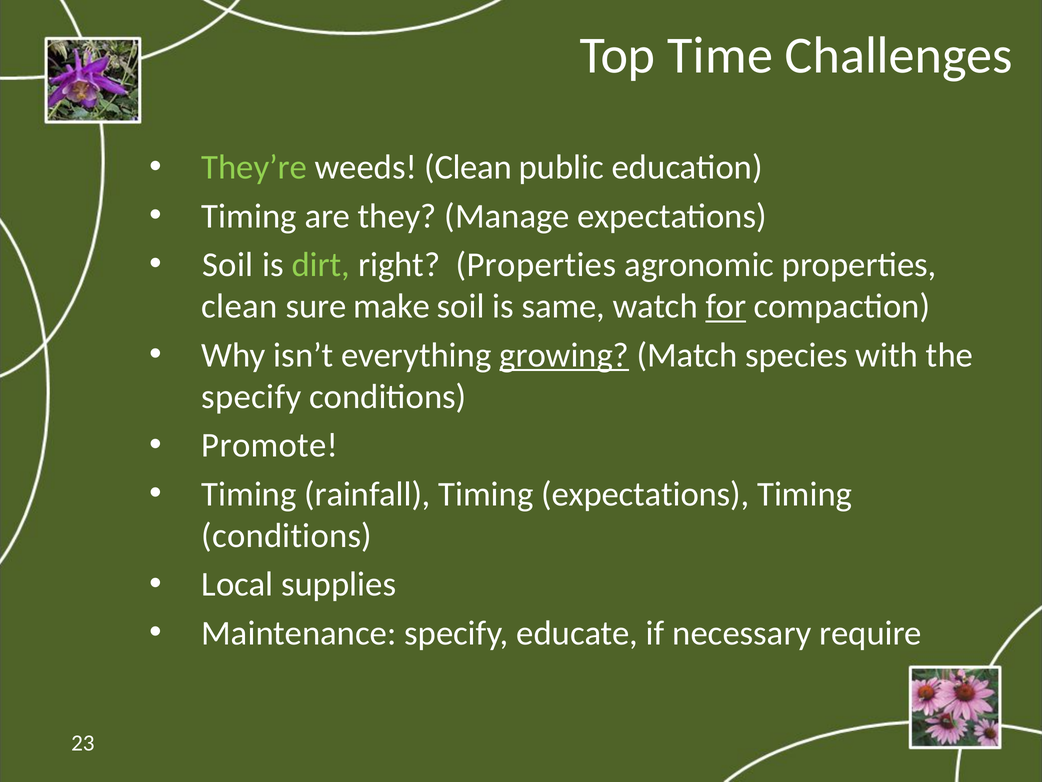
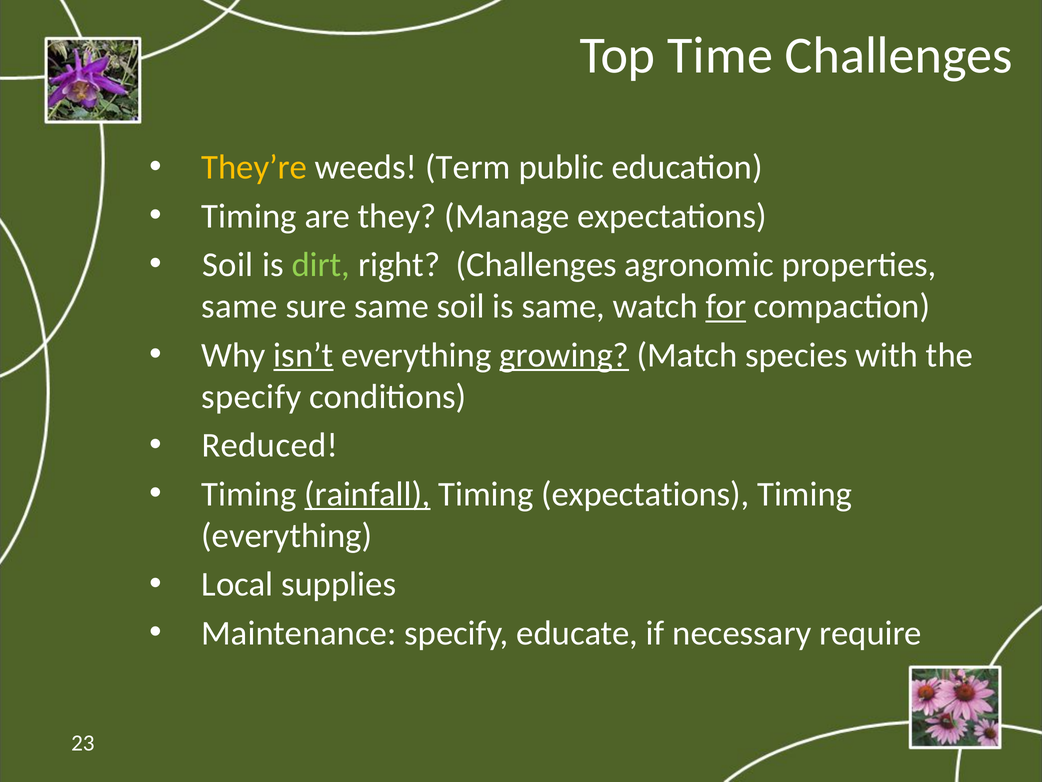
They’re colour: light green -> yellow (254, 167)
weeds Clean: Clean -> Term (468, 167)
right Properties: Properties -> Challenges (536, 265)
clean: clean -> same (239, 306)
sure make: make -> same (392, 306)
isn’t underline: none -> present (303, 355)
Promote: Promote -> Reduced (270, 445)
rainfall underline: none -> present (367, 494)
conditions: conditions -> everything (287, 536)
